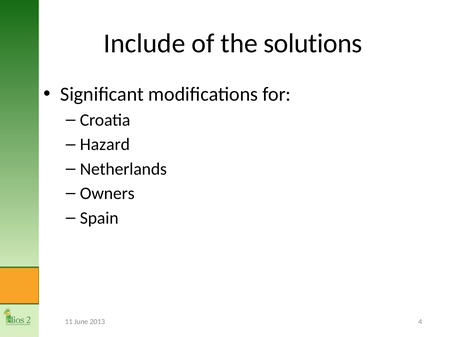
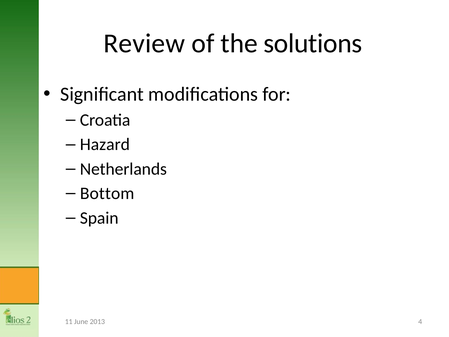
Include: Include -> Review (144, 43)
Owners: Owners -> Bottom (107, 193)
